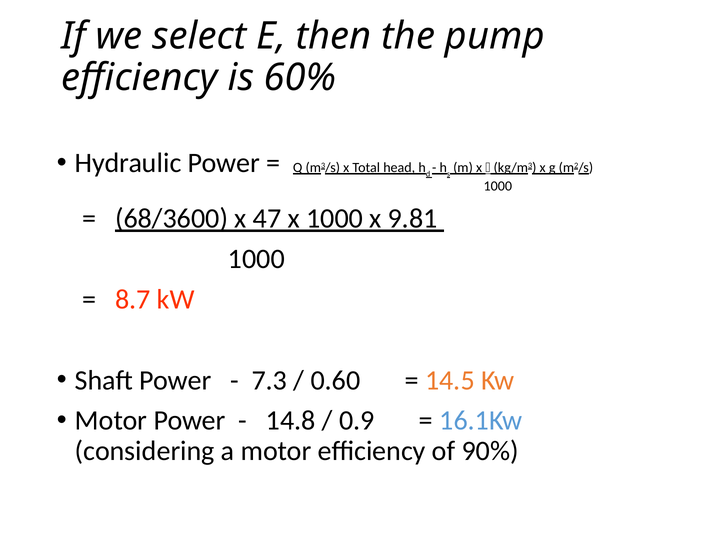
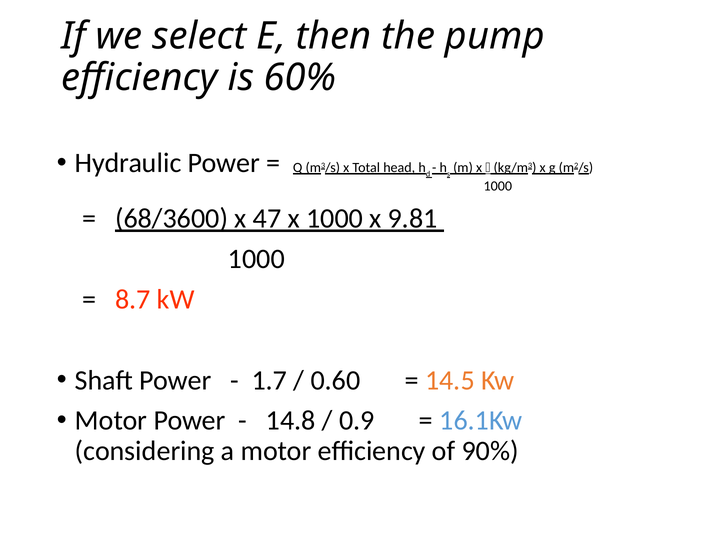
7.3: 7.3 -> 1.7 (269, 380)
